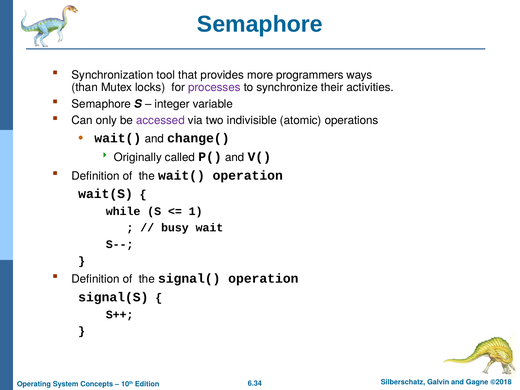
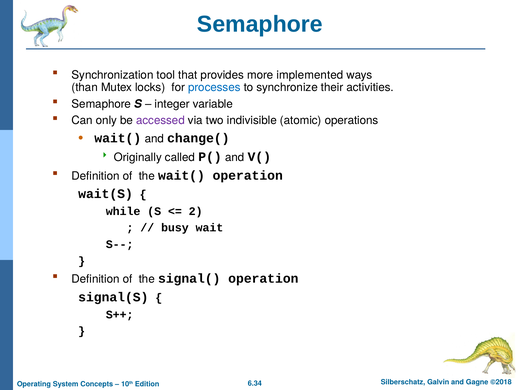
programmers: programmers -> implemented (310, 75)
processes colour: purple -> blue (214, 87)
1: 1 -> 2 (196, 211)
